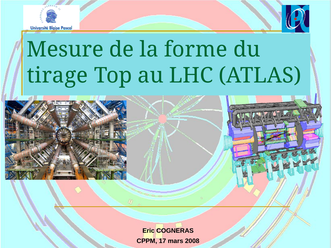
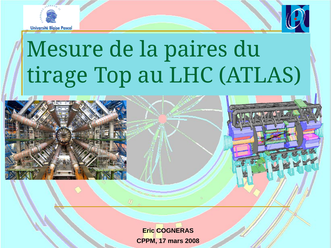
forme: forme -> paires (196, 50)
